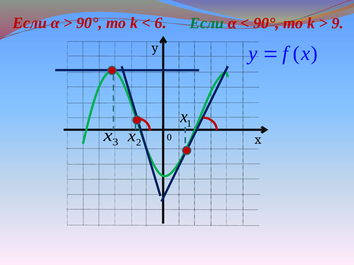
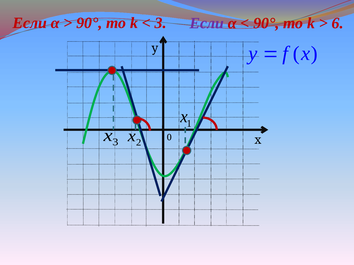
6: 6 -> 3 (161, 23)
Если colour: green -> purple (207, 23)
9: 9 -> 6 (338, 23)
